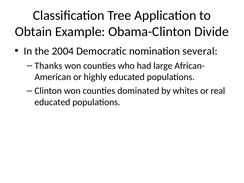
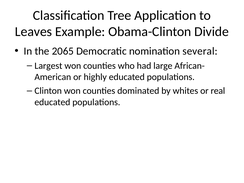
Obtain: Obtain -> Leaves (34, 32)
2004: 2004 -> 2065 (63, 51)
Thanks: Thanks -> Largest (48, 66)
